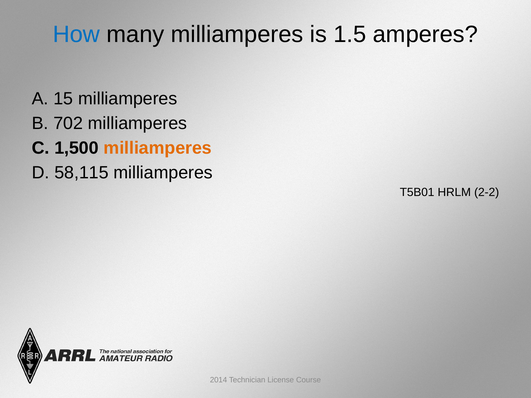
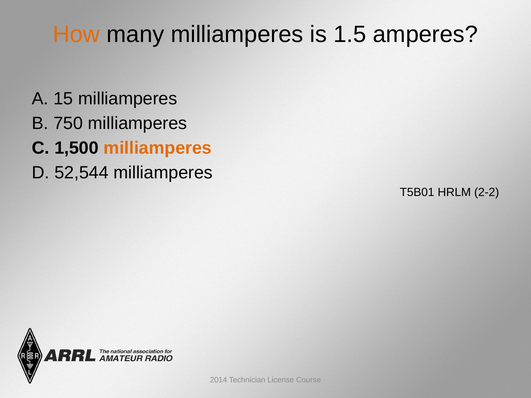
How colour: blue -> orange (76, 34)
702: 702 -> 750 (68, 123)
58,115: 58,115 -> 52,544 (81, 173)
